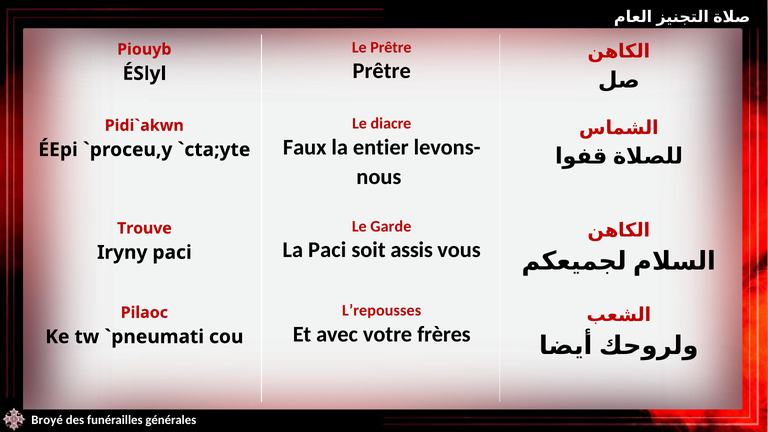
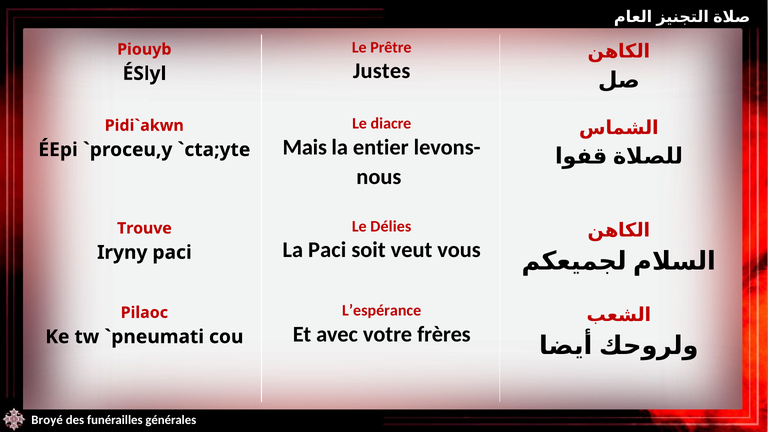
Prêtre: Prêtre -> Justes (382, 71)
Faux: Faux -> Mais (305, 147)
Garde: Garde -> Délies (391, 226)
assis: assis -> veut (411, 250)
L’repousses: L’repousses -> L’espérance (382, 311)
